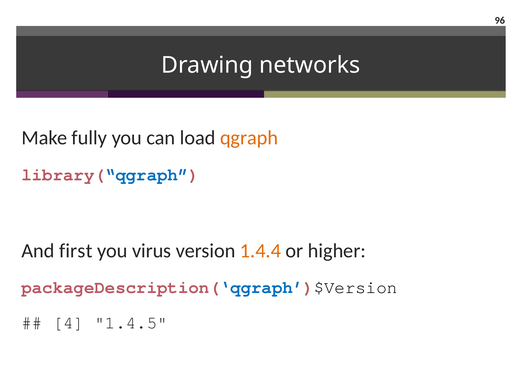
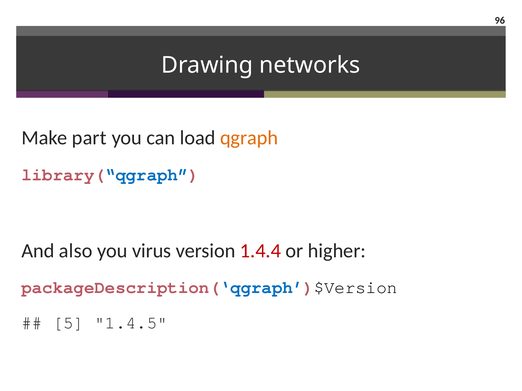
fully: fully -> part (89, 138)
first: first -> also (76, 251)
1.4.4 colour: orange -> red (260, 251)
4: 4 -> 5 (68, 323)
